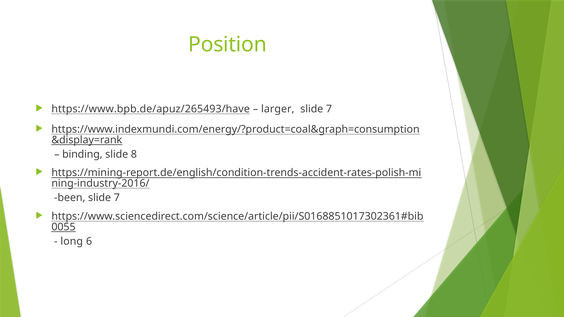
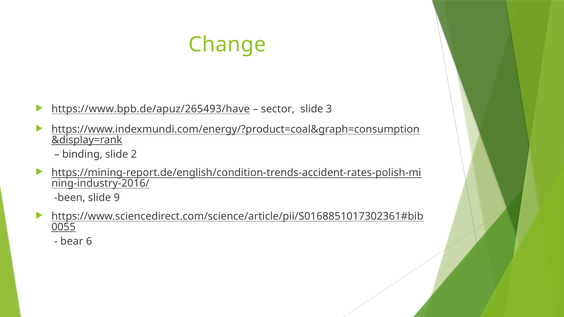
Position: Position -> Change (227, 44)
larger: larger -> sector (278, 109)
7: 7 -> 3 (329, 109)
8: 8 -> 2 (134, 154)
7: 7 -> 9 (117, 198)
long: long -> bear (72, 241)
